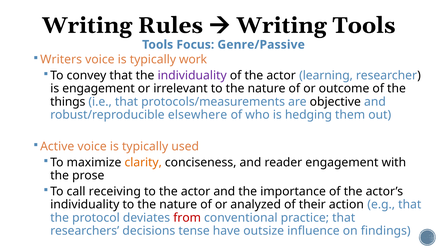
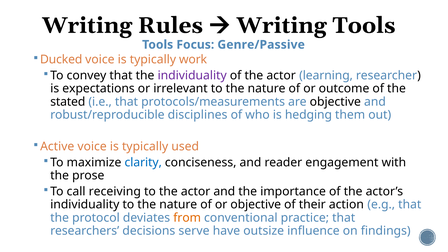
Writers: Writers -> Ducked (61, 60)
is engagement: engagement -> expectations (99, 89)
things: things -> stated (68, 102)
elsewhere: elsewhere -> disciplines (198, 115)
clarity colour: orange -> blue (143, 163)
or analyzed: analyzed -> objective (256, 205)
from colour: red -> orange (187, 218)
tense: tense -> serve (194, 231)
